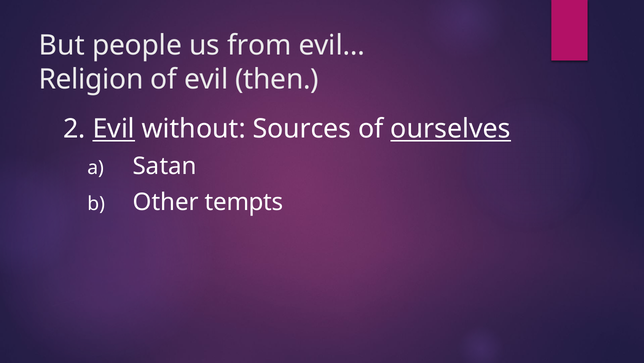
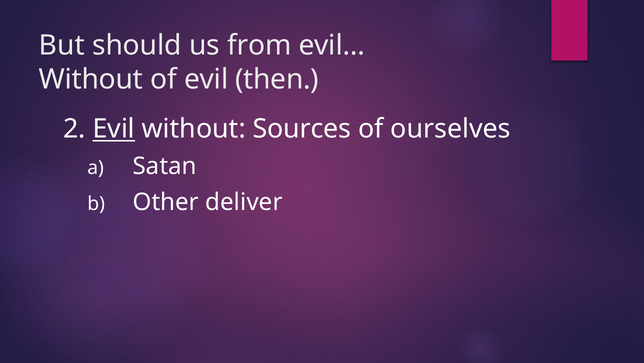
people: people -> should (137, 45)
Religion: Religion -> Without (91, 79)
ourselves underline: present -> none (451, 129)
tempts: tempts -> deliver (244, 202)
